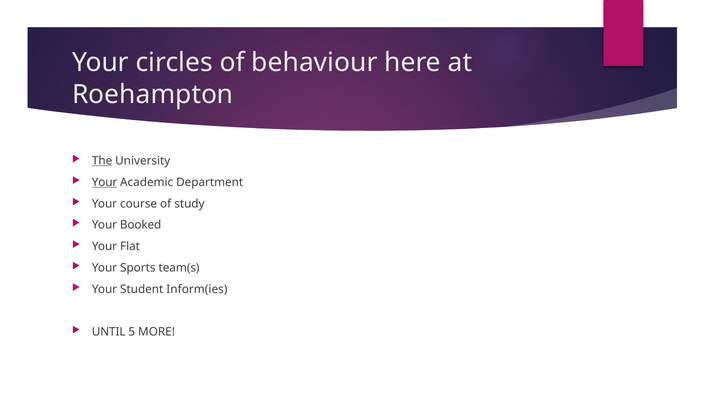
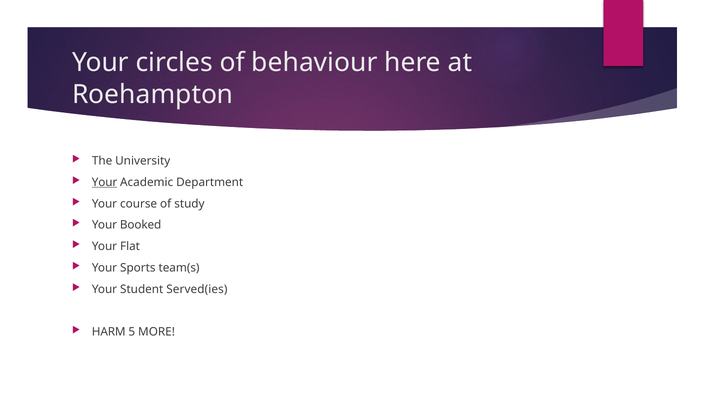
The underline: present -> none (102, 161)
Inform(ies: Inform(ies -> Served(ies (197, 290)
UNTIL: UNTIL -> HARM (109, 333)
